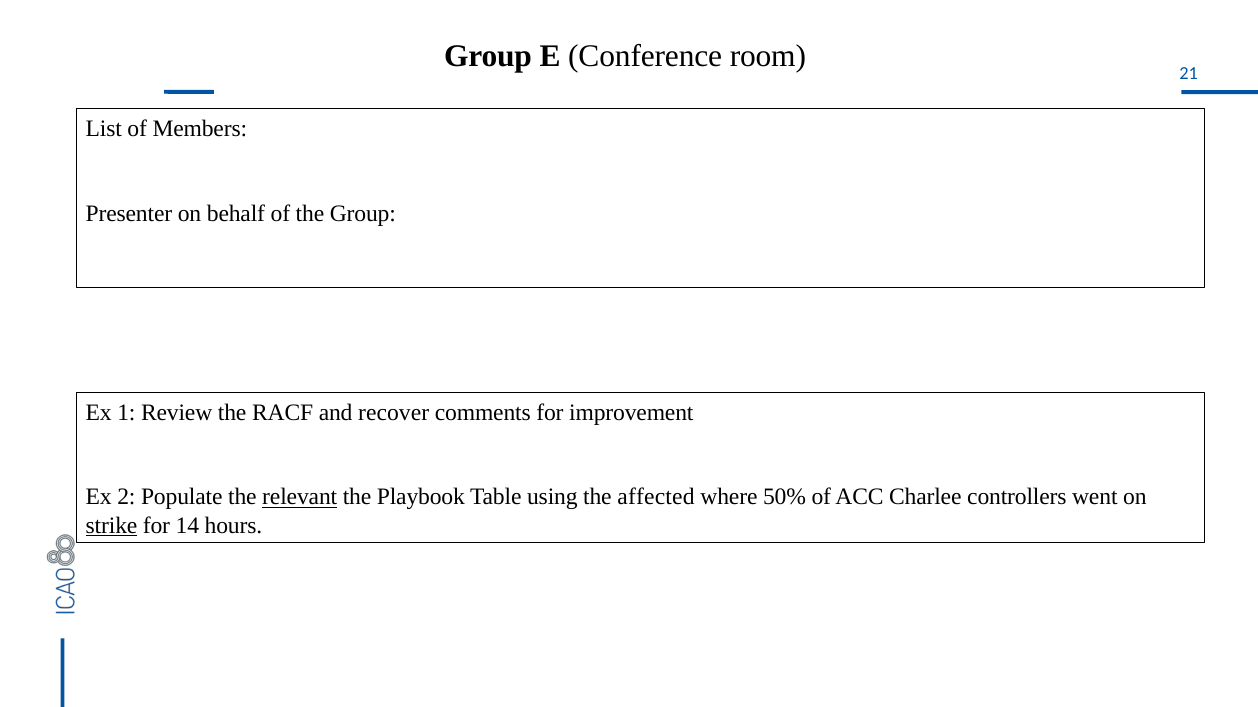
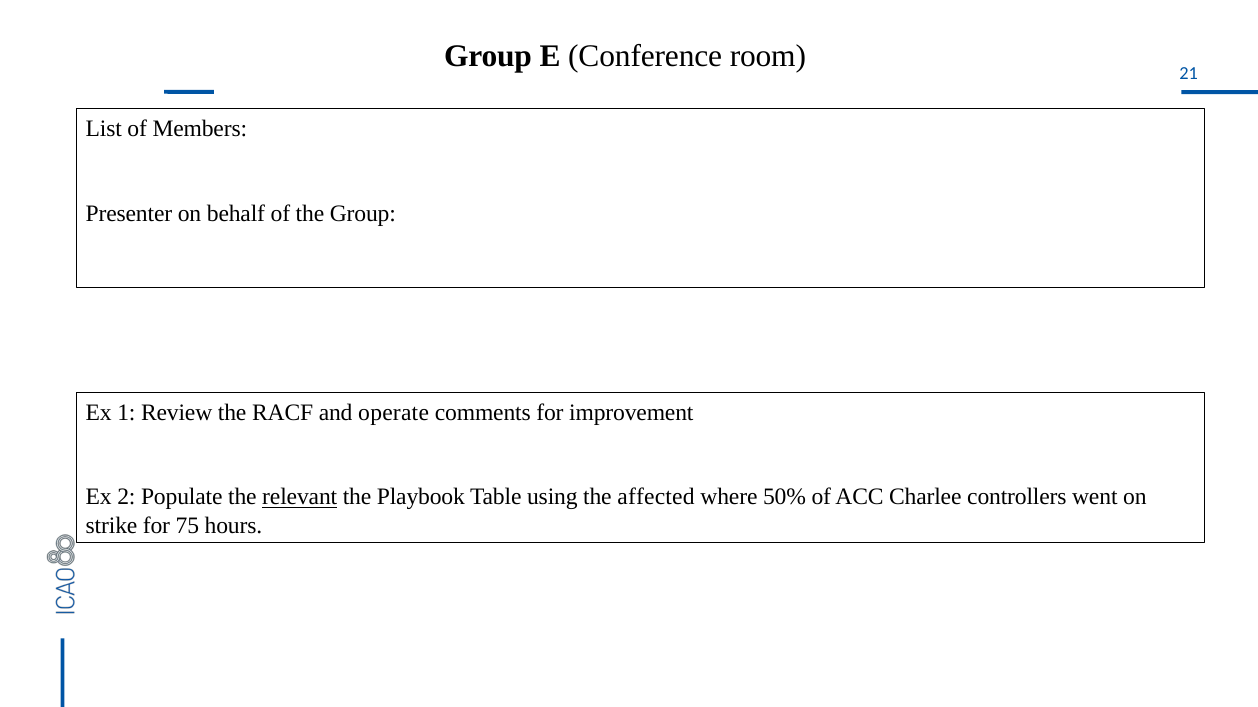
recover: recover -> operate (394, 413)
strike underline: present -> none (112, 526)
14: 14 -> 75 (187, 526)
